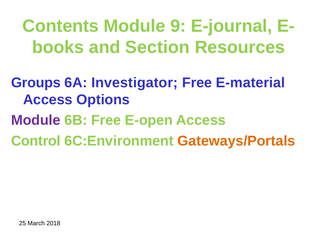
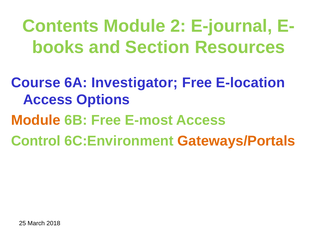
9: 9 -> 2 (178, 26)
Groups: Groups -> Course (36, 83)
E-material: E-material -> E-location (250, 83)
Module colour: purple -> orange (36, 120)
E-open: E-open -> E-most (149, 120)
